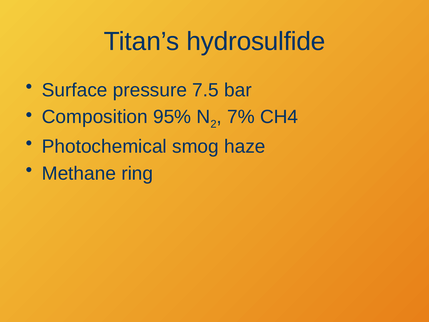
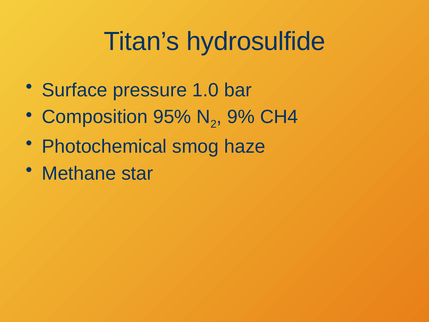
7.5: 7.5 -> 1.0 (206, 90)
7%: 7% -> 9% (241, 117)
ring: ring -> star (137, 173)
